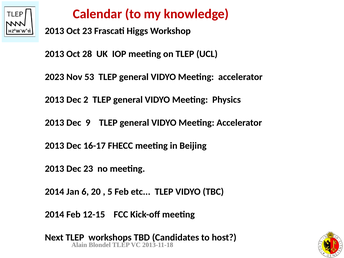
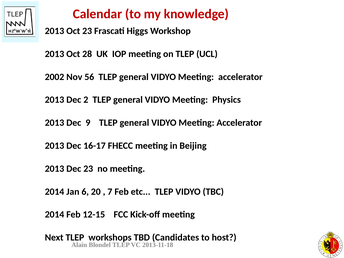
2023: 2023 -> 2002 (54, 77)
53: 53 -> 56 (89, 77)
5: 5 -> 7 (110, 192)
